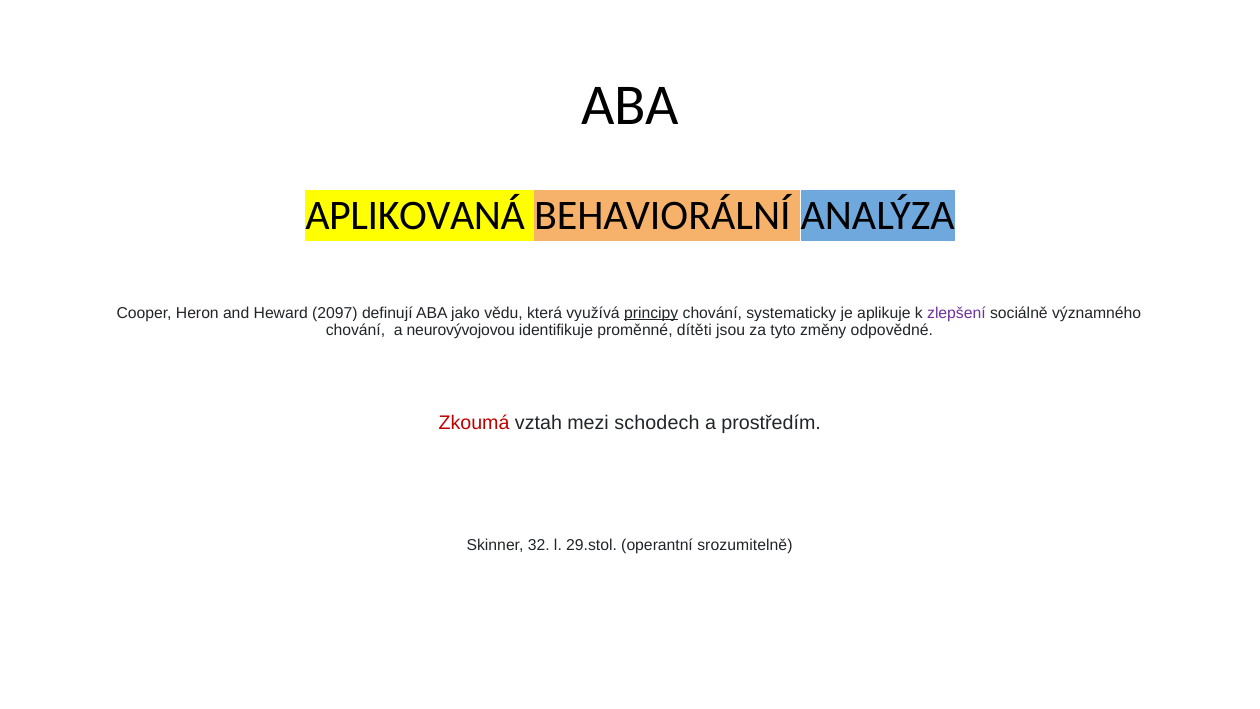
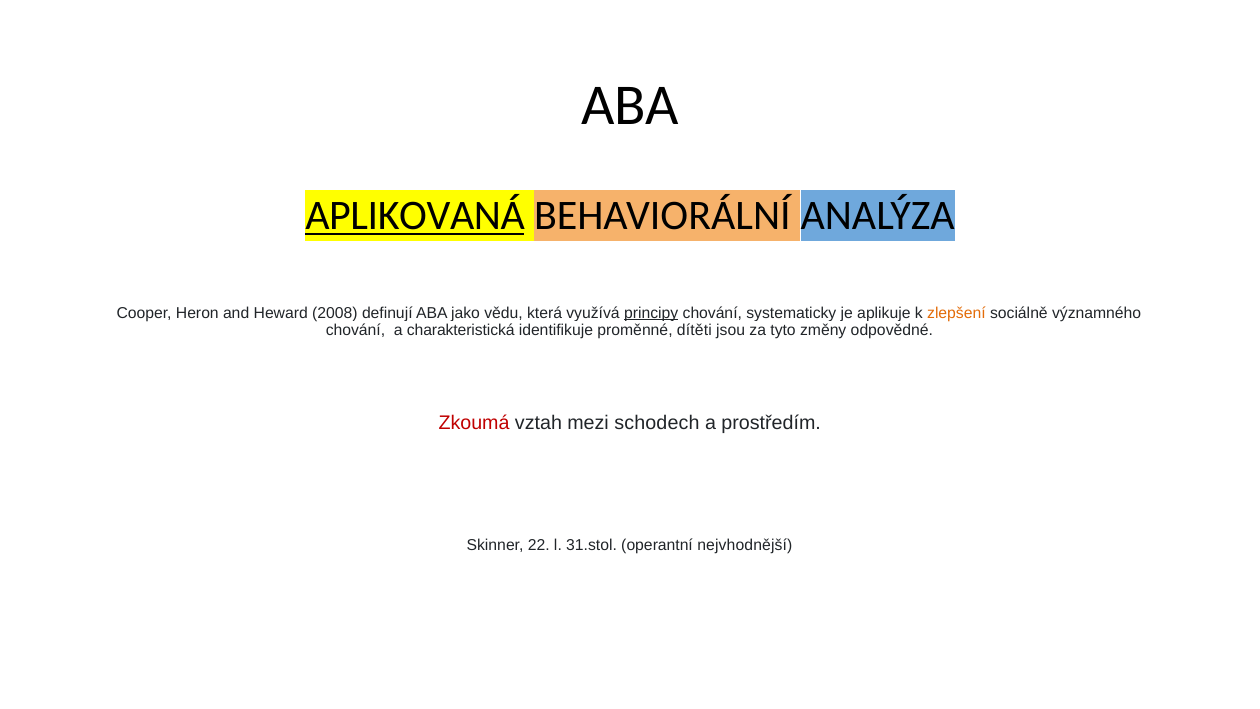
APLIKOVANÁ underline: none -> present (415, 216)
2097: 2097 -> 2008 (335, 313)
zlepšení colour: purple -> orange (956, 313)
neurovývojovou: neurovývojovou -> charakteristická (461, 330)
32: 32 -> 22 (539, 545)
29.stol: 29.stol -> 31.stol (592, 545)
srozumitelně: srozumitelně -> nejvhodnější (745, 545)
